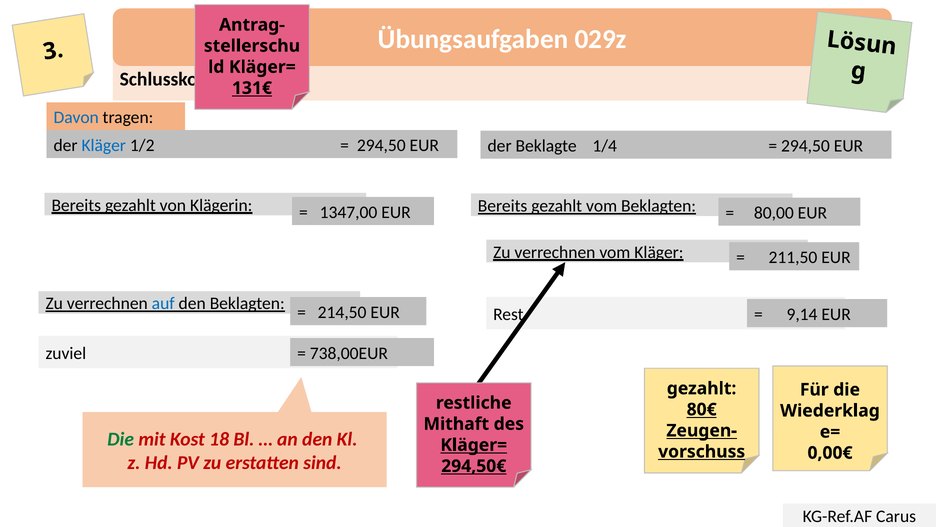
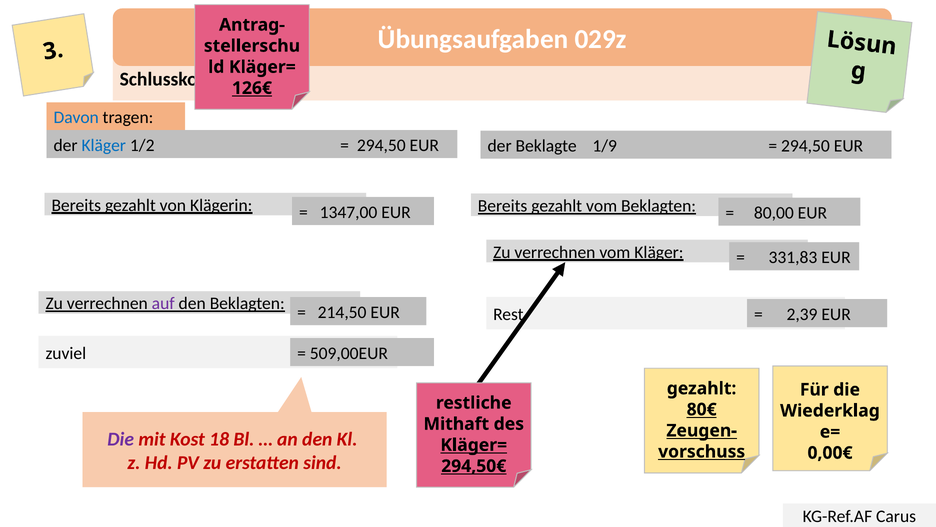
131€: 131€ -> 126€ (252, 88)
1/4: 1/4 -> 1/9 (605, 146)
211,50: 211,50 -> 331,83 (793, 257)
auf colour: blue -> purple (163, 303)
9,14: 9,14 -> 2,39 (802, 314)
738,00EUR: 738,00EUR -> 509,00EUR (349, 353)
Die colour: green -> purple (121, 439)
